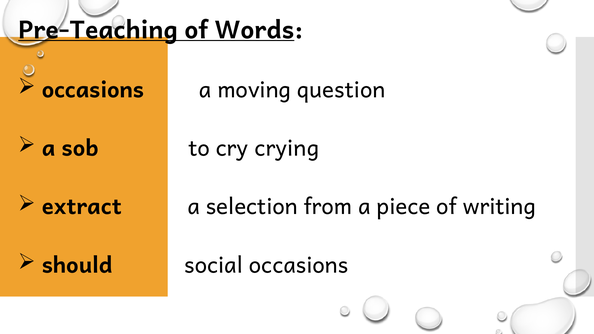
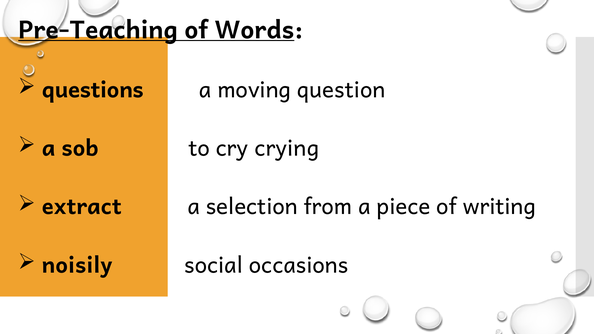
occasions: occasions -> questions (93, 90)
should: should -> noisily (77, 265)
